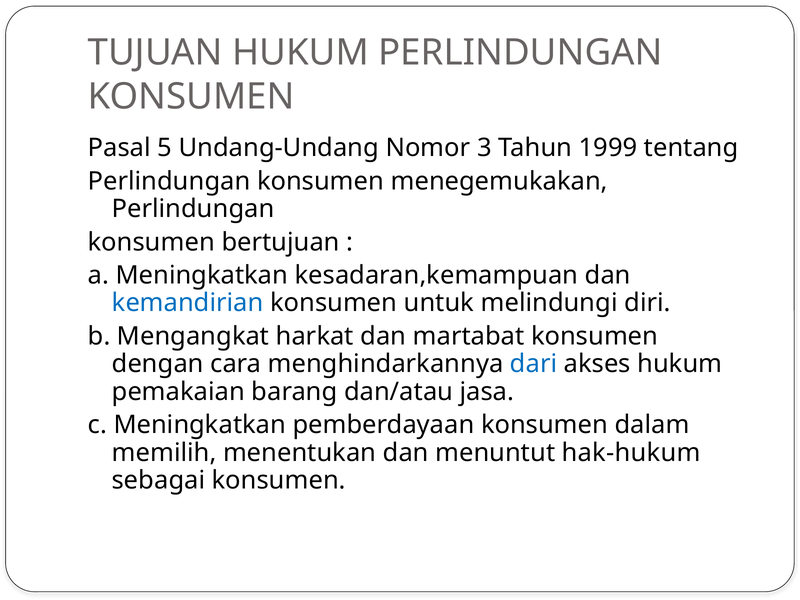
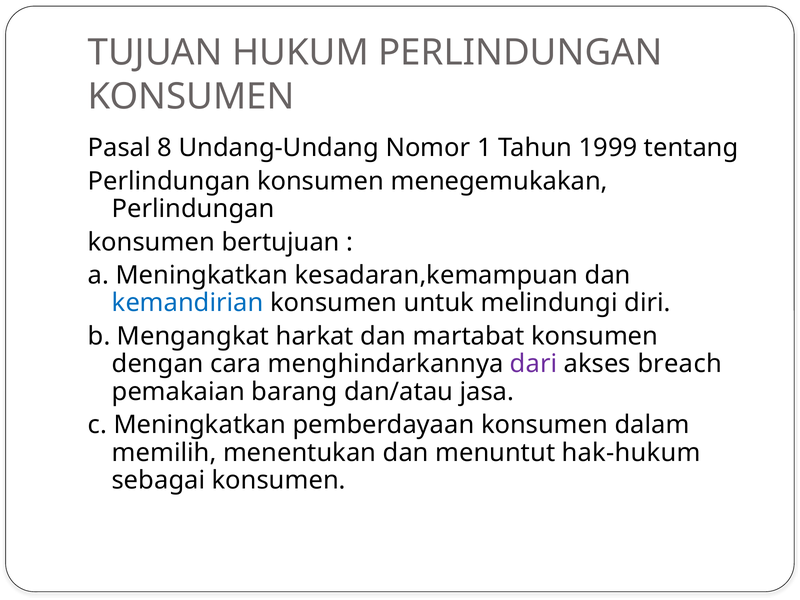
5: 5 -> 8 (165, 148)
3: 3 -> 1 (484, 148)
dari colour: blue -> purple (534, 364)
akses hukum: hukum -> breach (680, 364)
